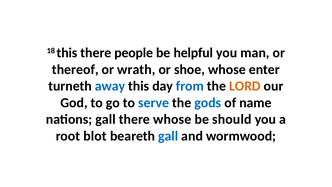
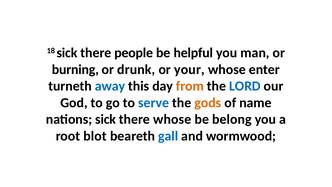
18 this: this -> sick (67, 53)
thereof: thereof -> burning (75, 69)
wrath: wrath -> drunk (136, 69)
shoe: shoe -> your (189, 69)
from colour: blue -> orange (190, 86)
LORD colour: orange -> blue (245, 86)
gods colour: blue -> orange (208, 103)
nations gall: gall -> sick (106, 119)
should: should -> belong (232, 119)
